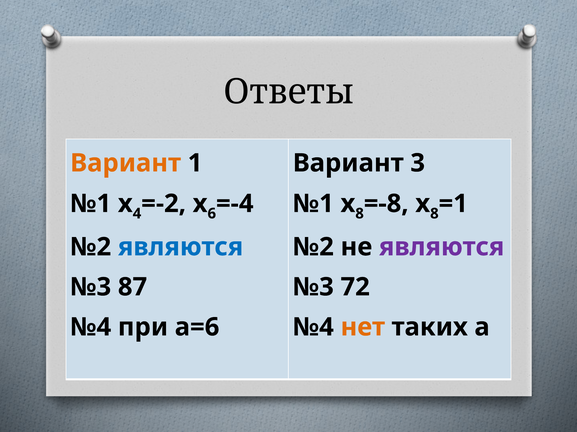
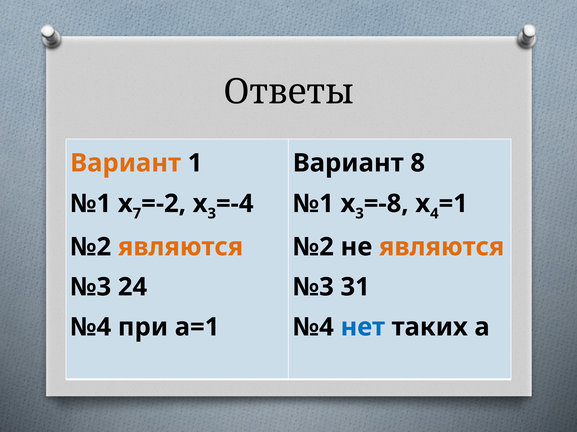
3: 3 -> 8 (418, 163)
4: 4 -> 7 (137, 214)
6: 6 -> 3 (212, 214)
8: 8 -> 3 (360, 214)
8: 8 -> 4 (434, 214)
являются colour: blue -> orange (181, 247)
являются colour: purple -> orange (442, 247)
87: 87 -> 24 (133, 287)
72: 72 -> 31 (355, 287)
а=6: а=6 -> а=1 (197, 328)
нет colour: orange -> blue (363, 328)
